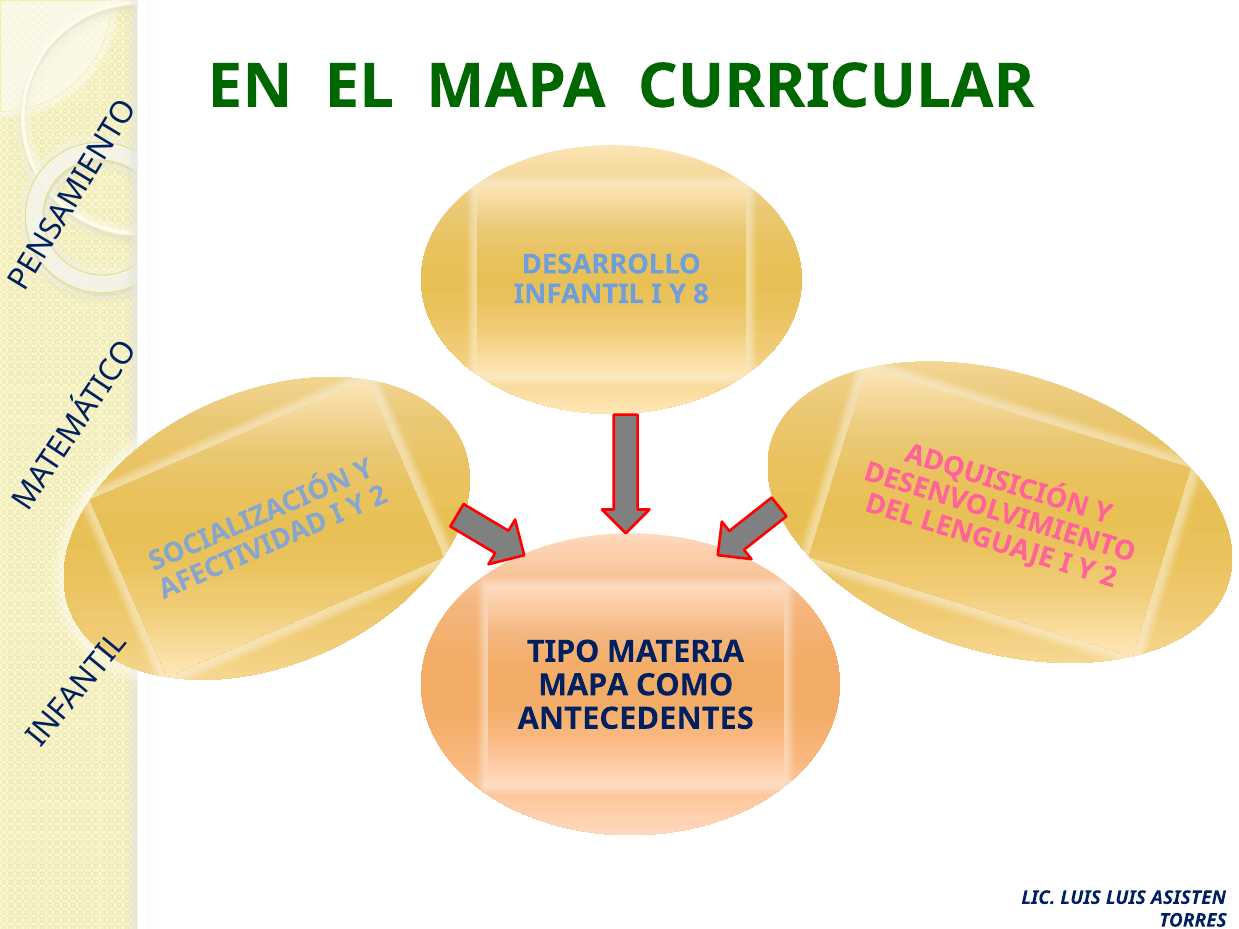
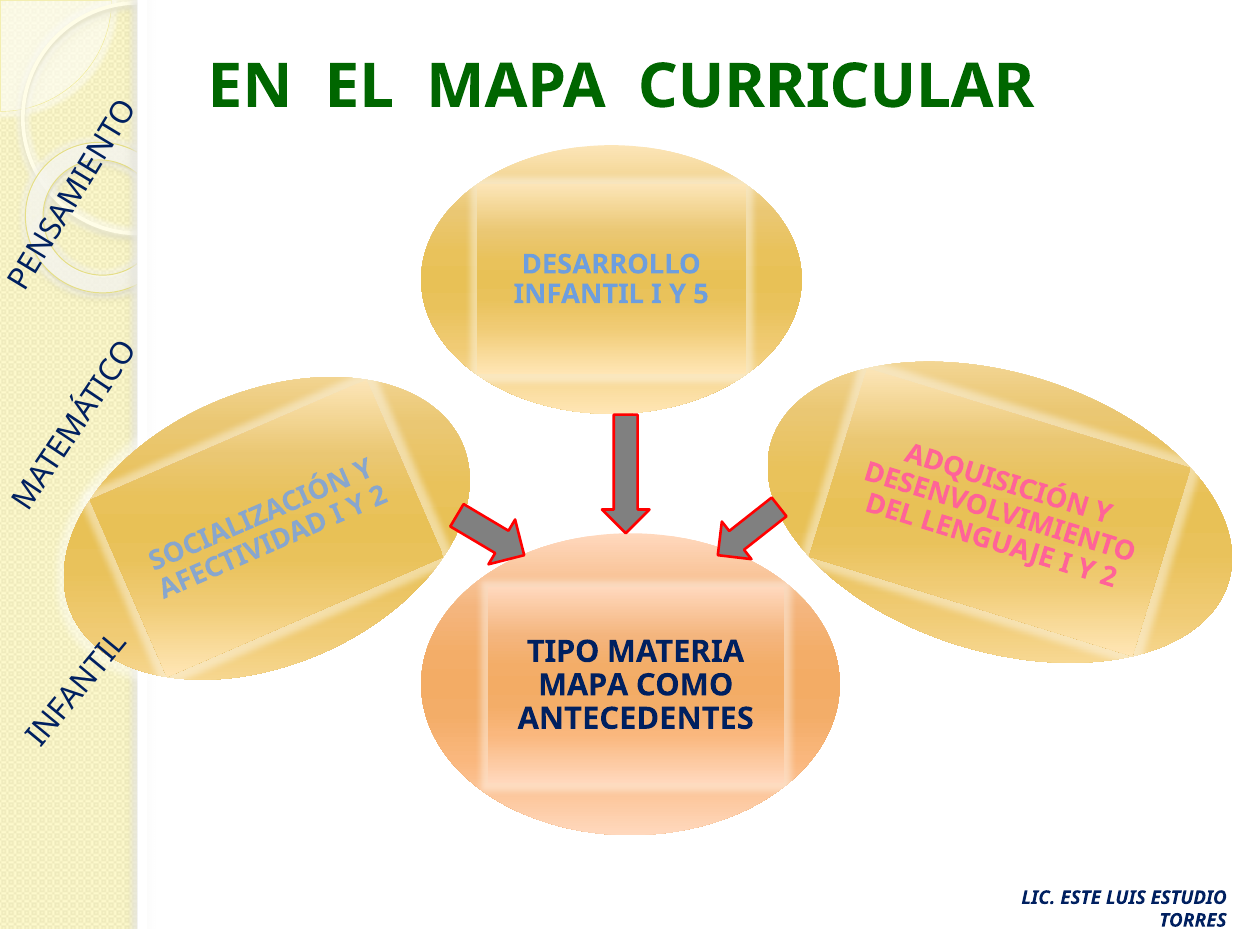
8: 8 -> 5 (701, 294)
LIC LUIS: LUIS -> ESTE (1081, 898)
ASISTEN: ASISTEN -> ESTUDIO (1189, 898)
